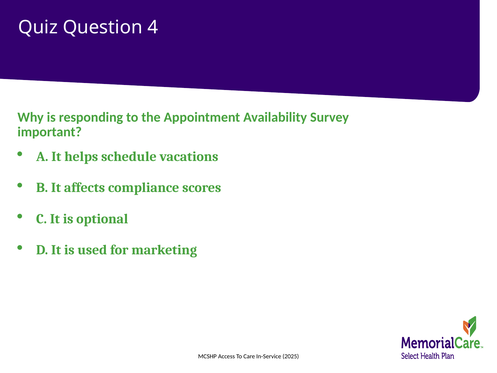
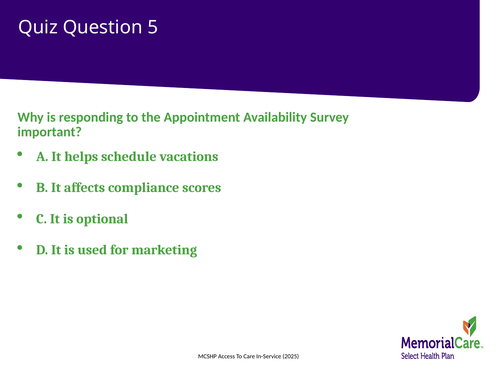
4: 4 -> 5 (153, 27)
